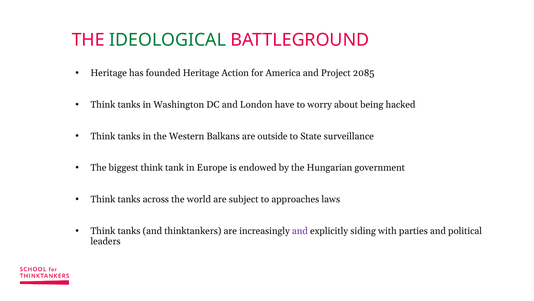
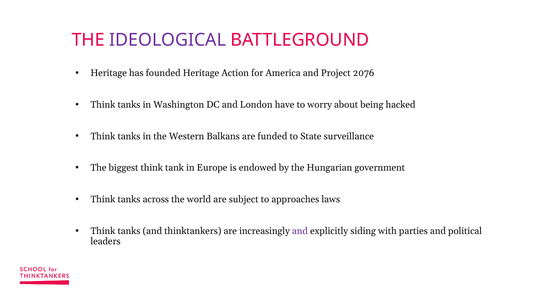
IDEOLOGICAL colour: green -> purple (168, 40)
2085: 2085 -> 2076 (364, 73)
outside: outside -> funded (272, 136)
